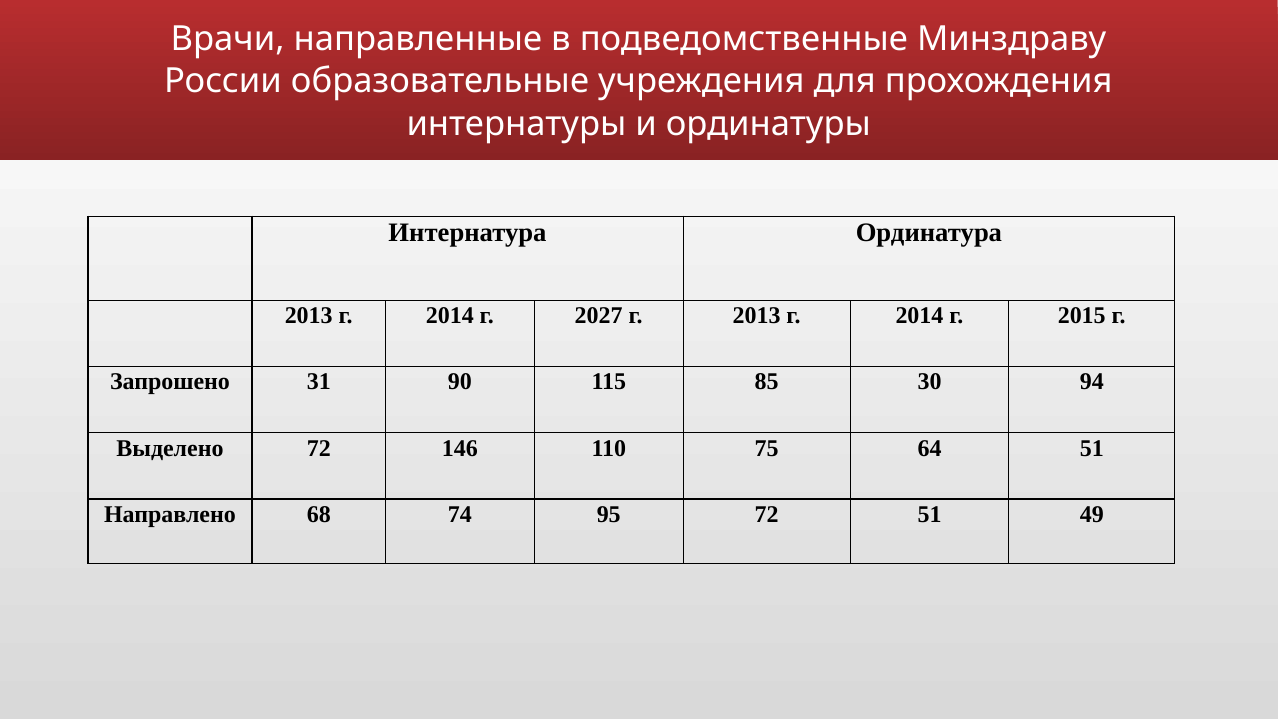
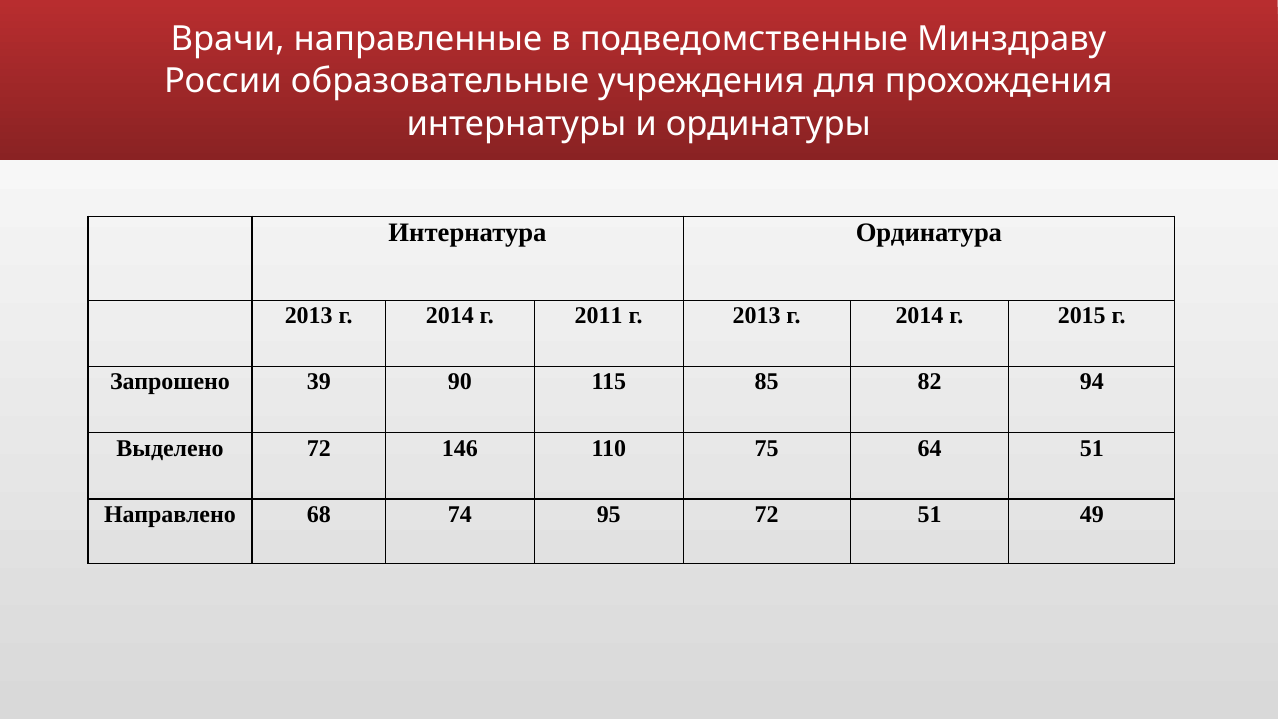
2027: 2027 -> 2011 (599, 316)
31: 31 -> 39 (319, 382)
30: 30 -> 82 (930, 382)
